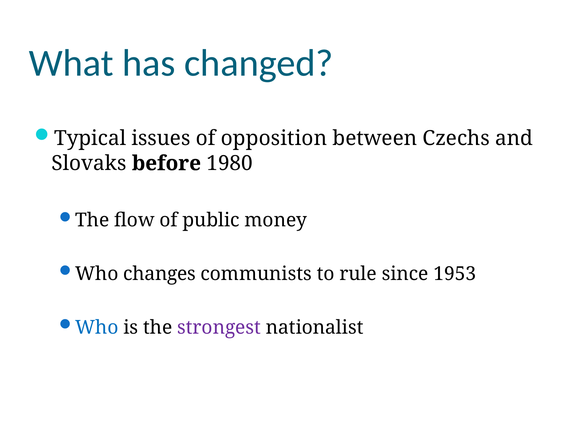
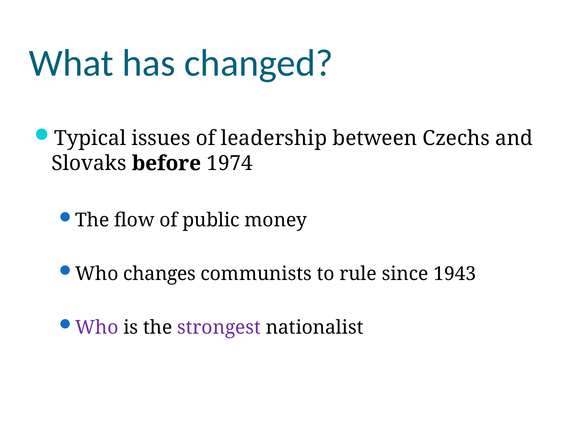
opposition: opposition -> leadership (274, 138)
1980: 1980 -> 1974 (230, 163)
1953: 1953 -> 1943 (455, 273)
Who colour: blue -> purple (97, 327)
